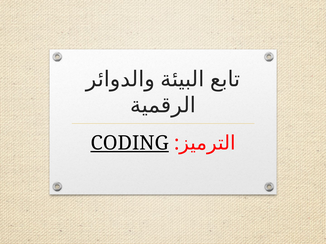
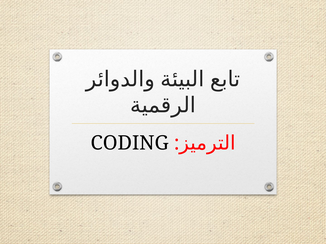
CODING underline: present -> none (130, 143)
